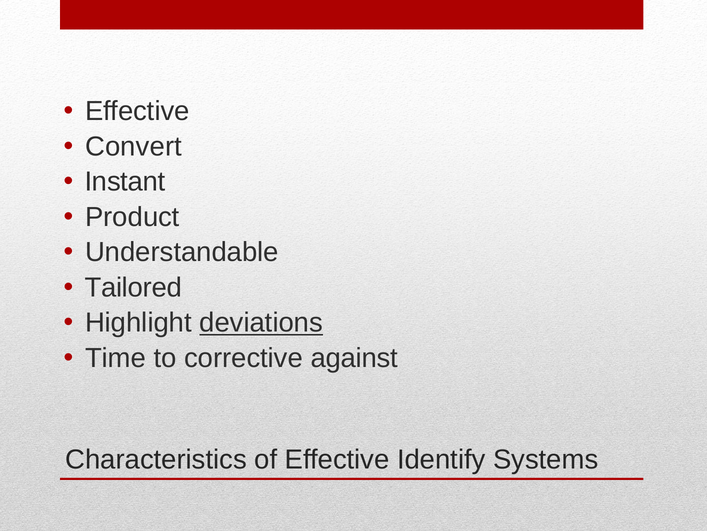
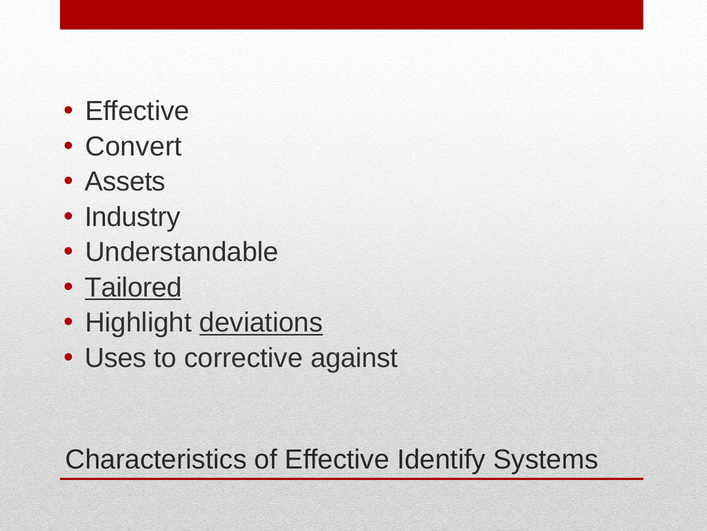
Instant: Instant -> Assets (125, 182)
Product: Product -> Industry (132, 217)
Tailored underline: none -> present (133, 287)
Time: Time -> Uses (116, 358)
